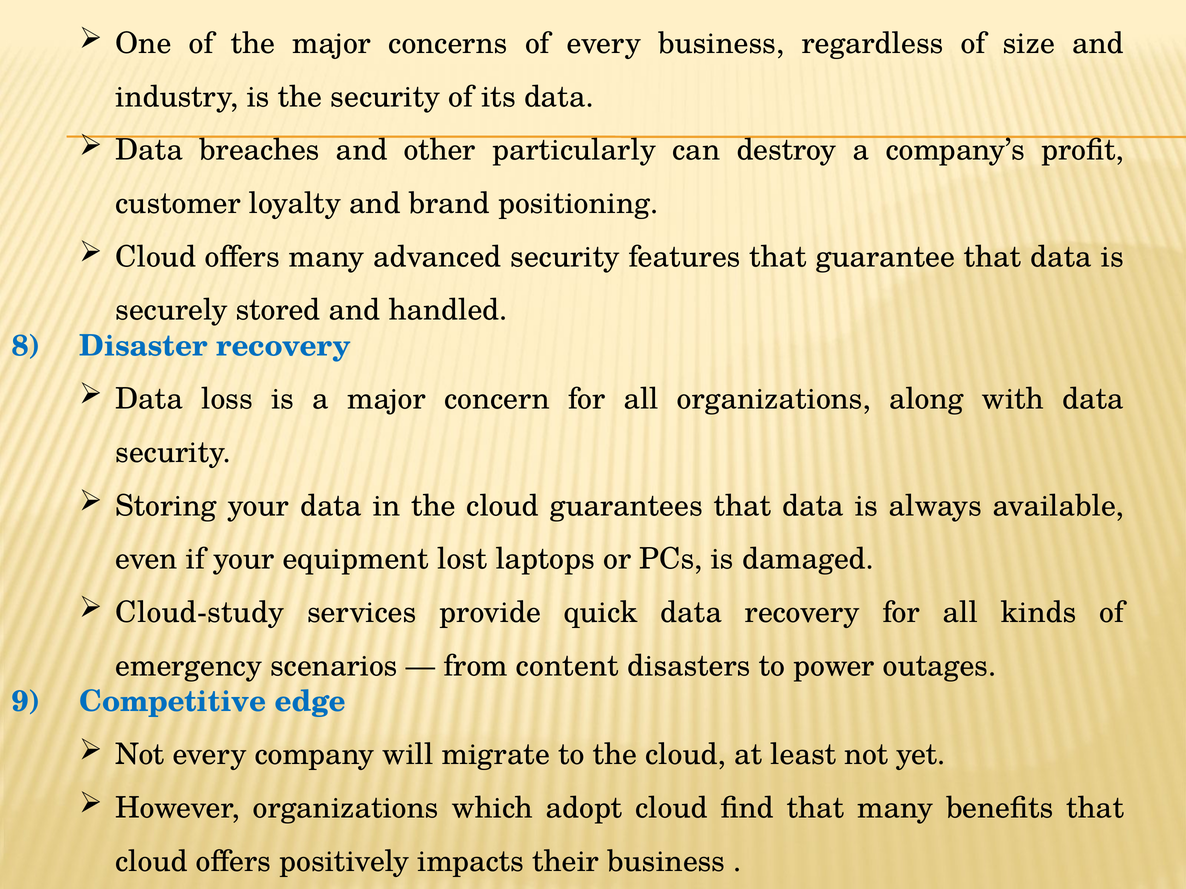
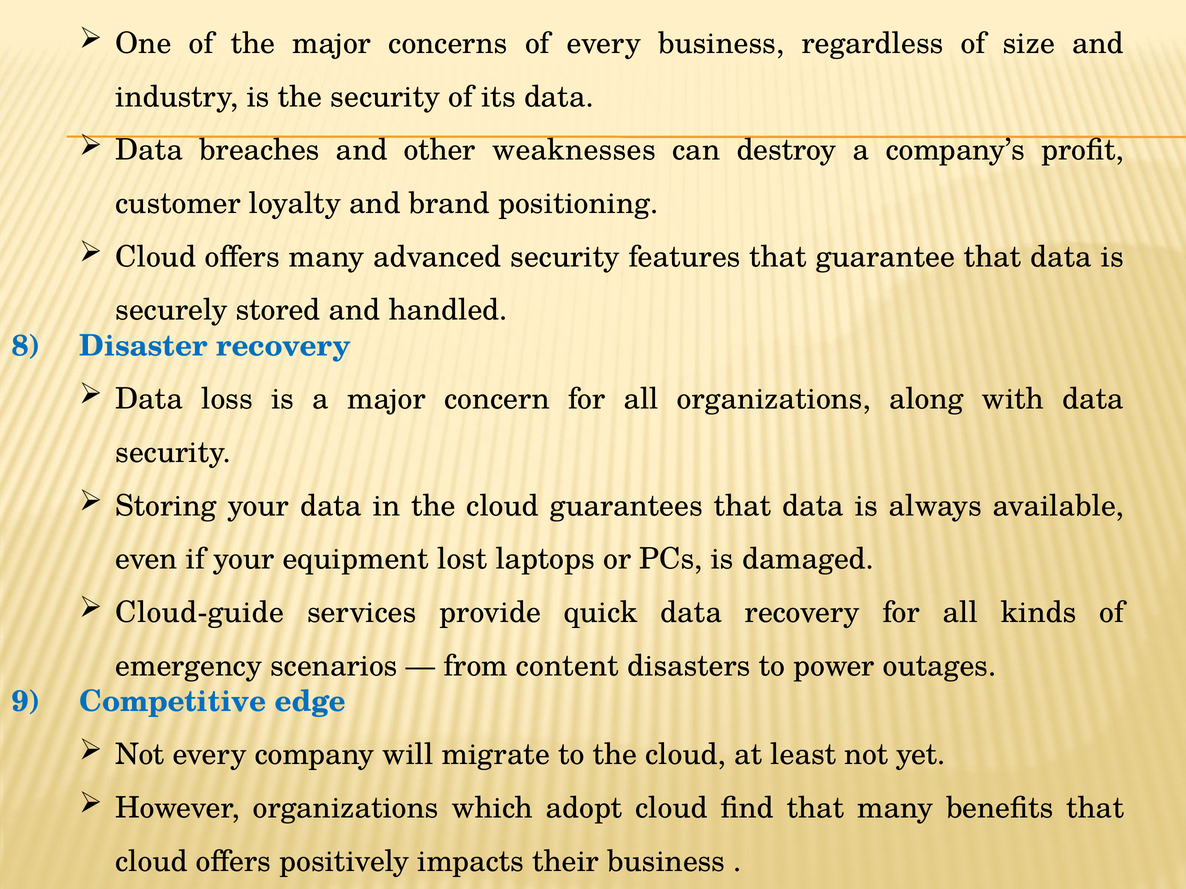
particularly: particularly -> weaknesses (574, 150)
Cloud-study: Cloud-study -> Cloud-guide (200, 613)
